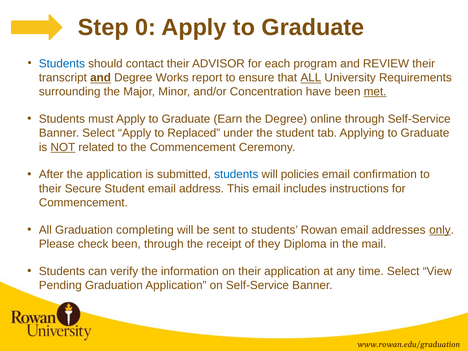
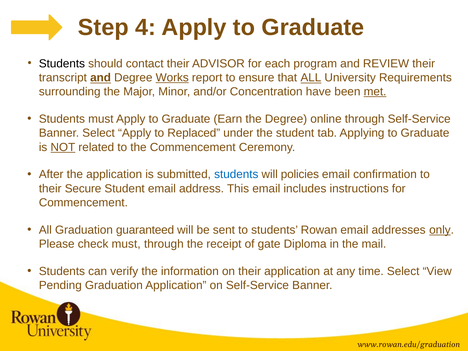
0: 0 -> 4 (146, 27)
Students colour: blue -> black (62, 64)
Works underline: none -> present (172, 78)
completing: completing -> guaranteed (145, 230)
check been: been -> must (126, 244)
they: they -> gate (269, 244)
